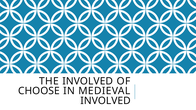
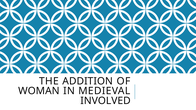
THE INVOLVED: INVOLVED -> ADDITION (88, 81)
CHOOSE: CHOOSE -> WOMAN (39, 91)
